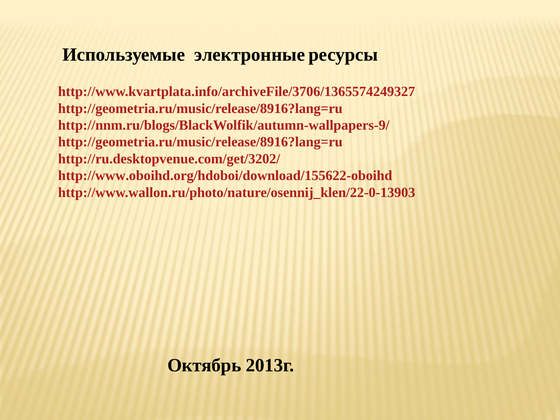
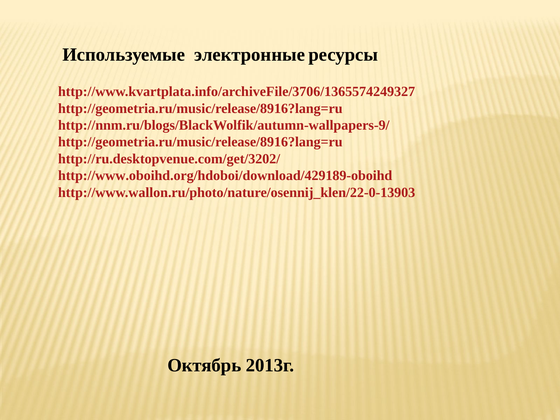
http://www.oboihd.org/hdoboi/download/155622-oboihd: http://www.oboihd.org/hdoboi/download/155622-oboihd -> http://www.oboihd.org/hdoboi/download/429189-oboihd (225, 176)
